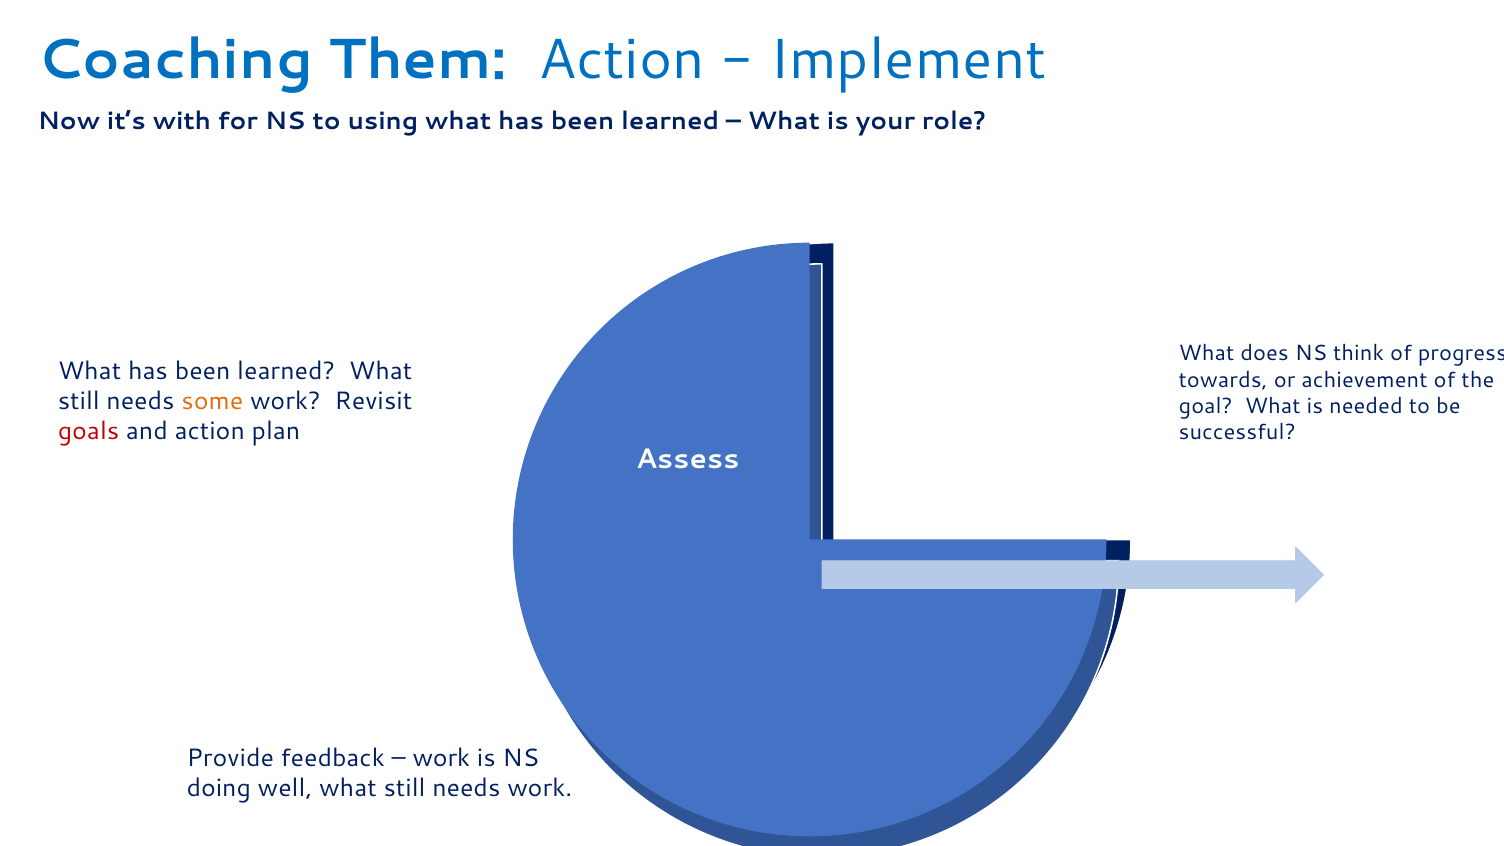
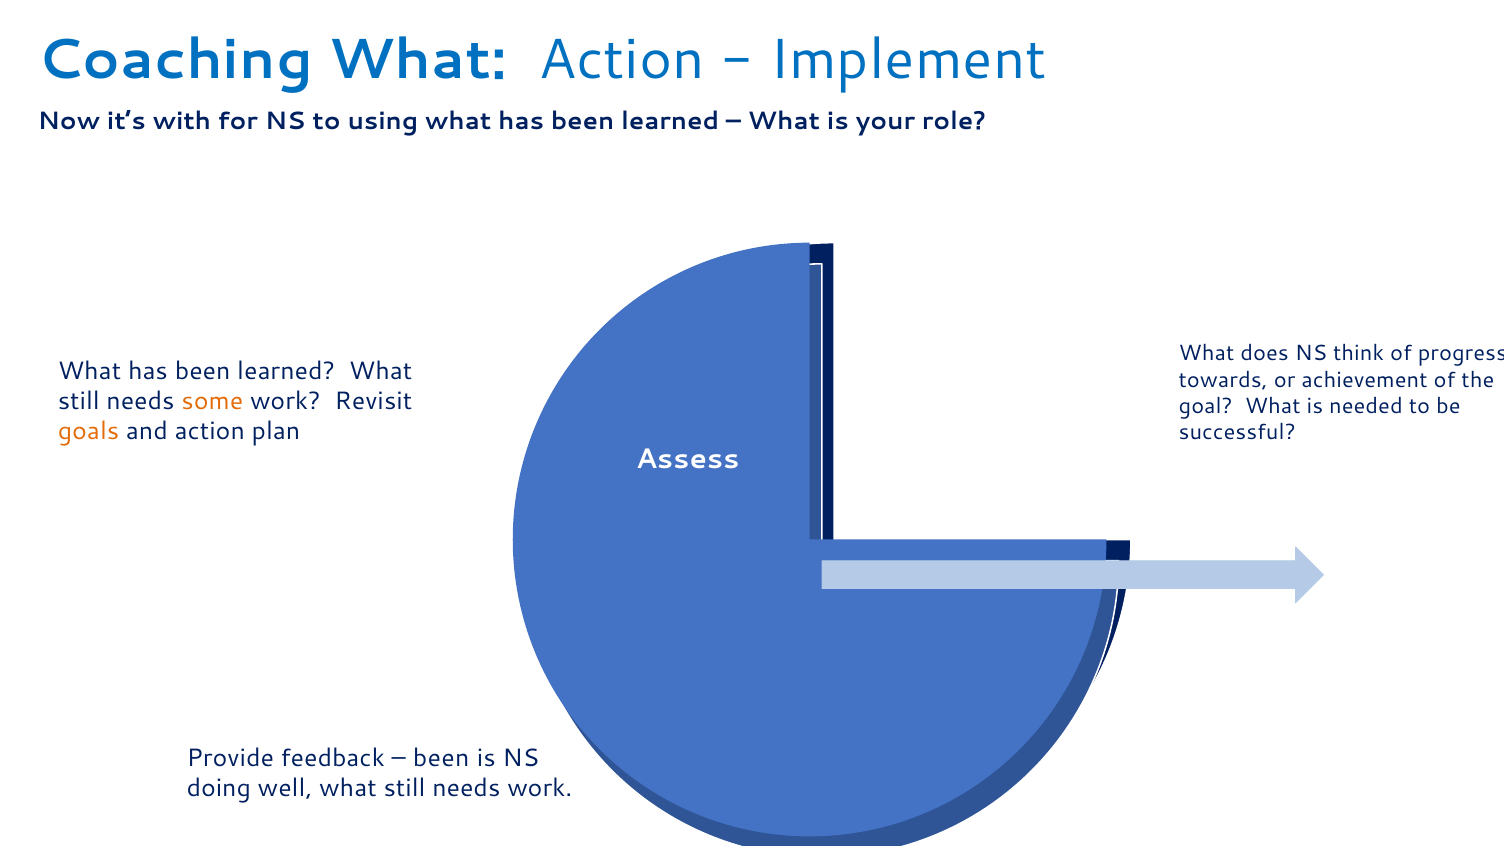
Coaching Them: Them -> What (418, 59)
goals colour: red -> orange (89, 431)
work: work -> been (441, 758)
